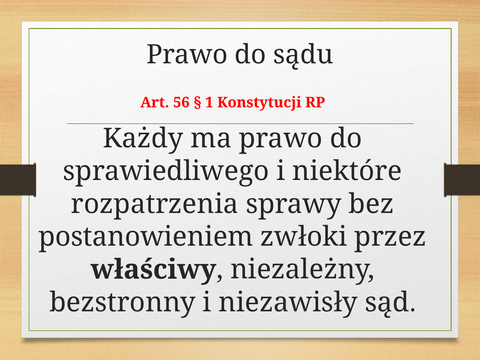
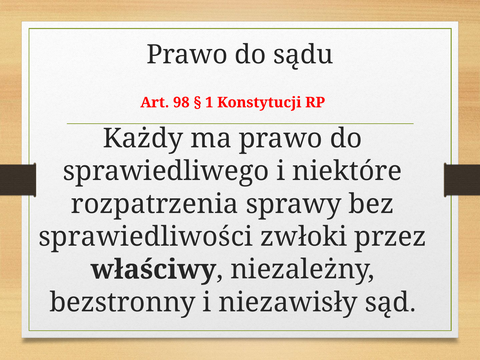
56: 56 -> 98 (181, 102)
postanowieniem: postanowieniem -> sprawiedliwości (146, 237)
